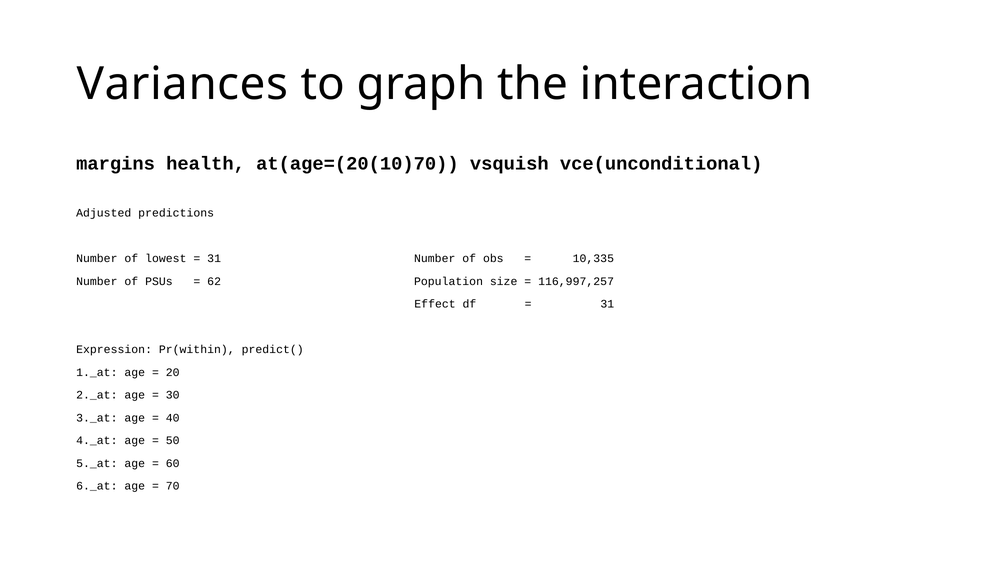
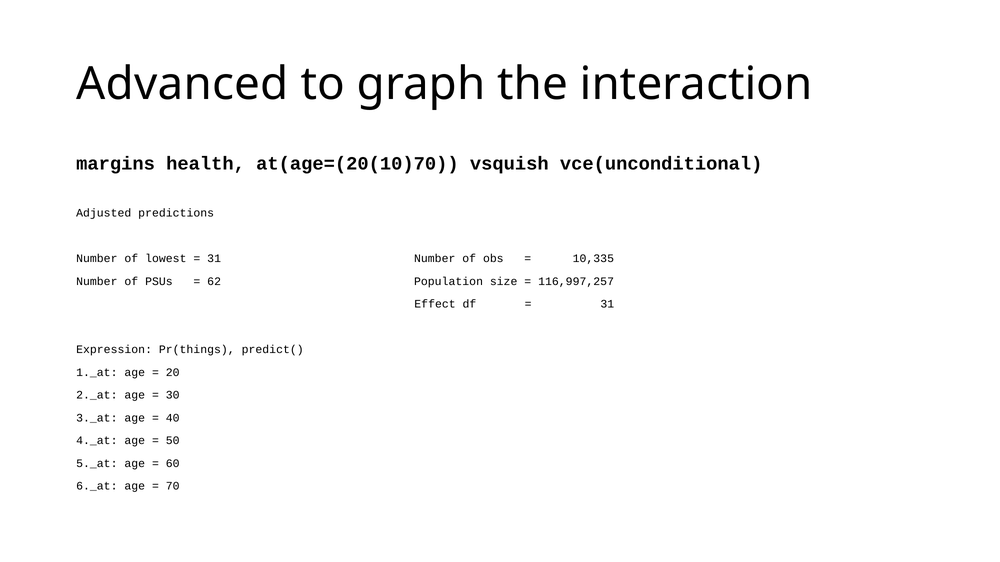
Variances: Variances -> Advanced (182, 84)
Pr(within: Pr(within -> Pr(things (197, 350)
